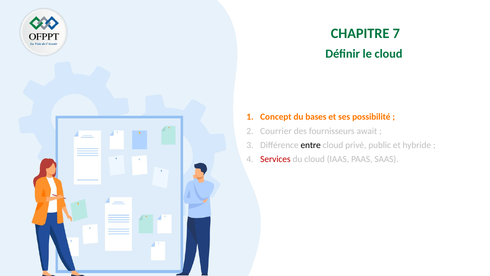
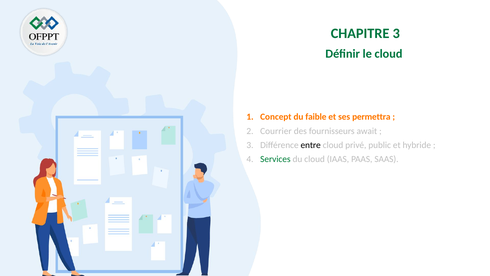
CHAPITRE 7: 7 -> 3 (396, 34)
bases: bases -> faible (316, 117)
possibilité: possibilité -> permettra (371, 117)
Services colour: red -> green (275, 159)
